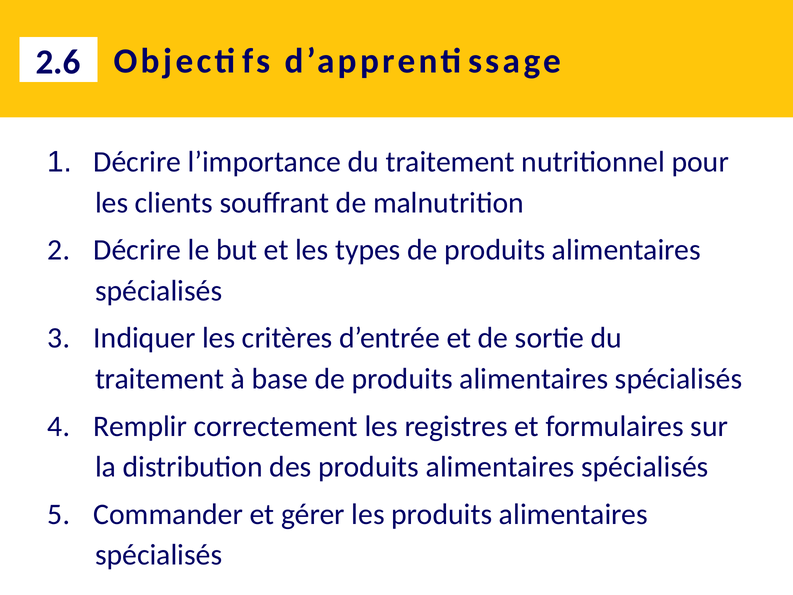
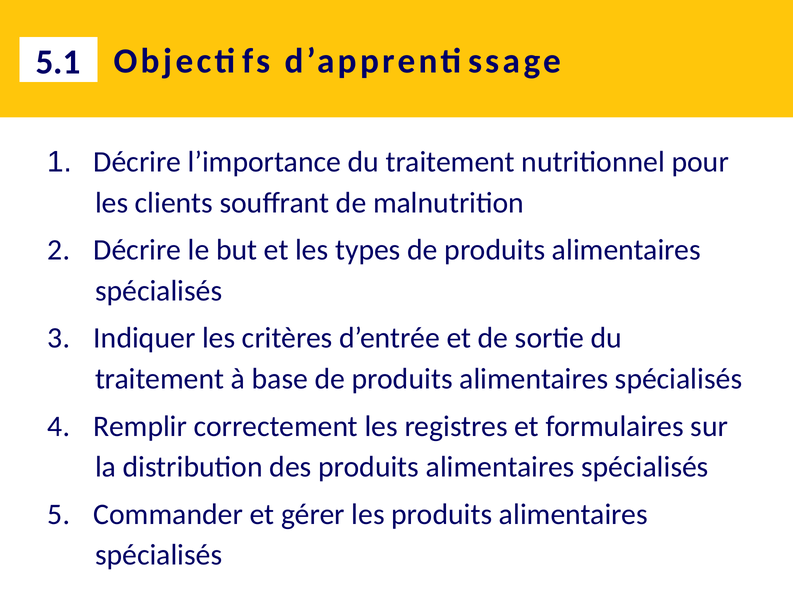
2.6: 2.6 -> 5.1 (58, 62)
